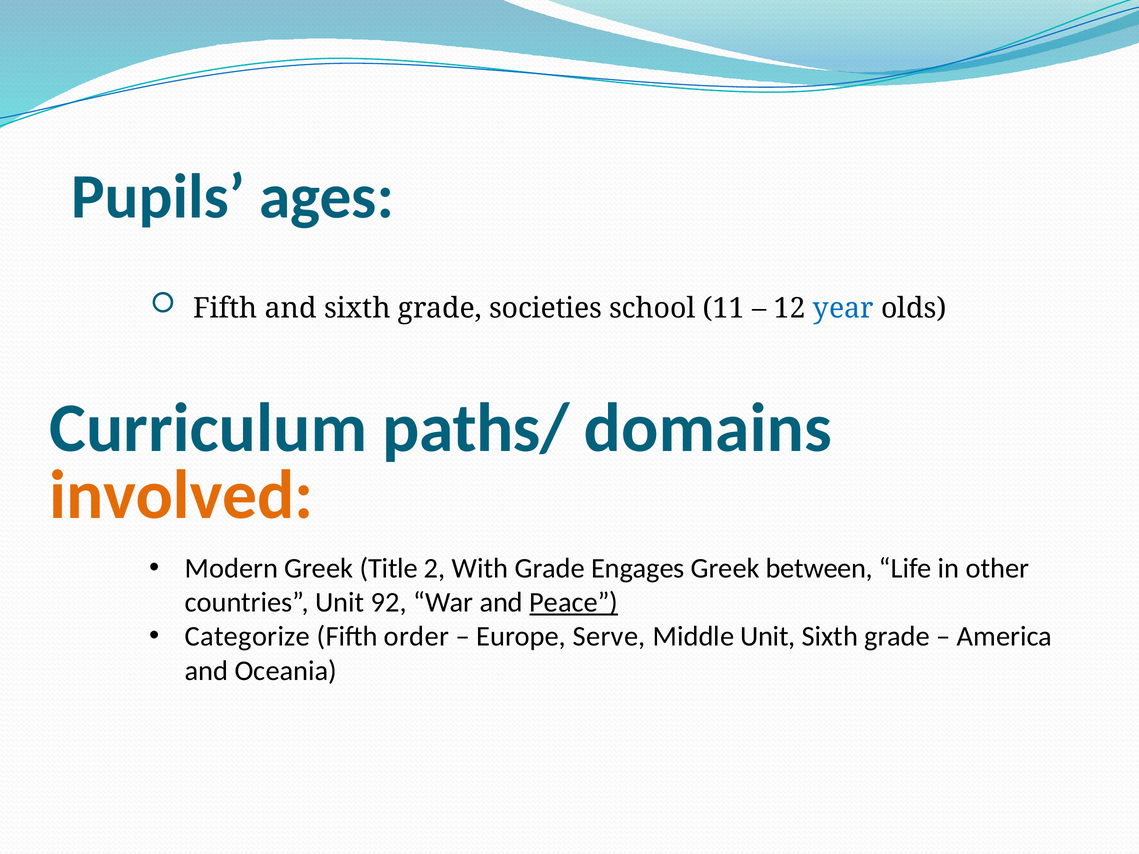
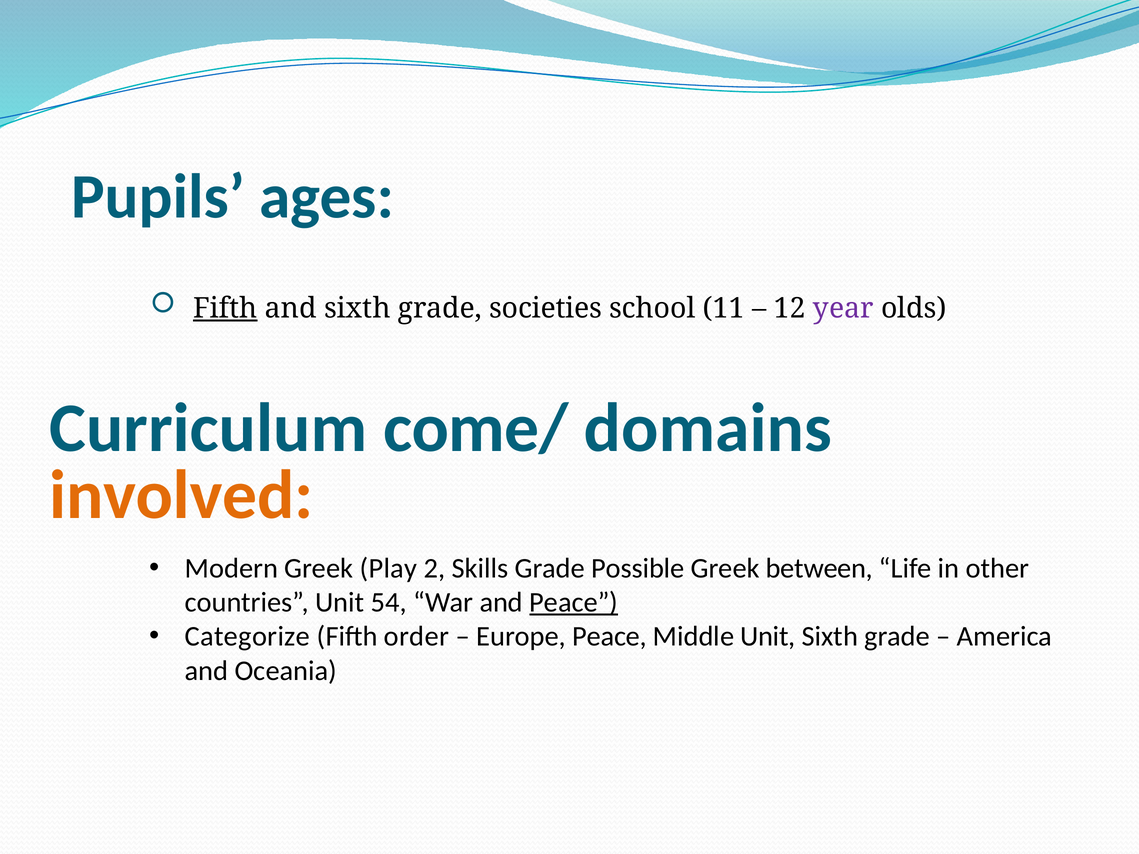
Fifth underline: none -> present (225, 308)
year colour: blue -> purple (843, 308)
paths/: paths/ -> come/ (476, 429)
Title: Title -> Play (388, 568)
With: With -> Skills (480, 568)
Engages: Engages -> Possible (638, 568)
92: 92 -> 54 (389, 603)
Europe Serve: Serve -> Peace (610, 637)
